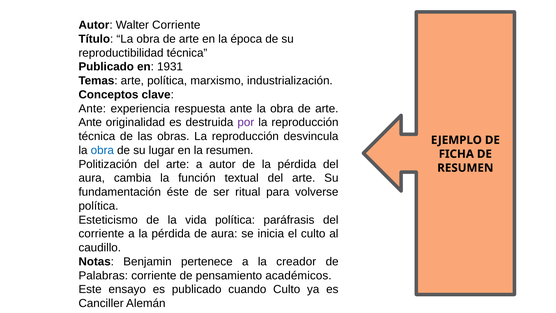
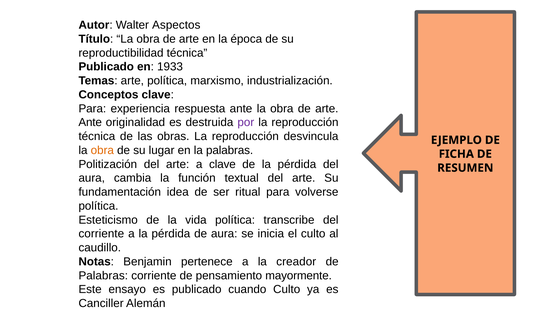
Walter Corriente: Corriente -> Aspectos (176, 25)
1931: 1931 -> 1933 (170, 67)
Ante: Ante -> Para (92, 108)
obra colour: blue -> orange (102, 150)
la resumen: resumen -> palabras (230, 150)
a autor: autor -> clave (222, 164)
éste: éste -> idea (178, 192)
paráfrasis: paráfrasis -> transcribe (289, 220)
académicos: académicos -> mayormente (299, 275)
